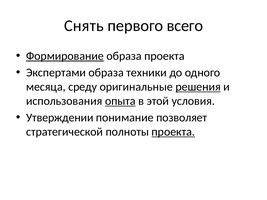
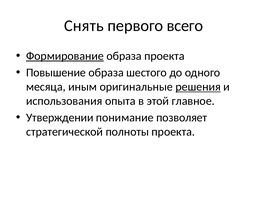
Экспертами: Экспертами -> Повышение (56, 73)
техники: техники -> шестого (147, 73)
среду: среду -> иным (83, 87)
опыта underline: present -> none (120, 101)
условия: условия -> главное (193, 101)
проекта underline: present -> none (173, 132)
